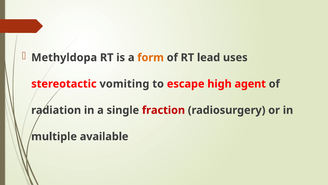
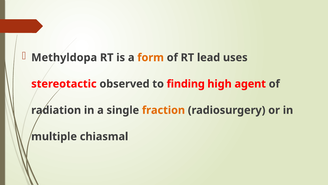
vomiting: vomiting -> observed (125, 84)
escape: escape -> finding (186, 84)
fraction colour: red -> orange (163, 110)
available: available -> chiasmal (104, 136)
